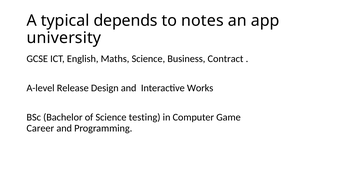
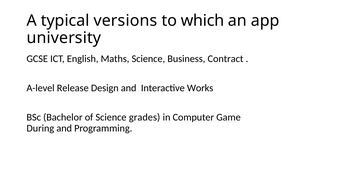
depends: depends -> versions (125, 21)
notes: notes -> which (203, 21)
testing: testing -> grades (145, 117)
Career: Career -> During (40, 128)
